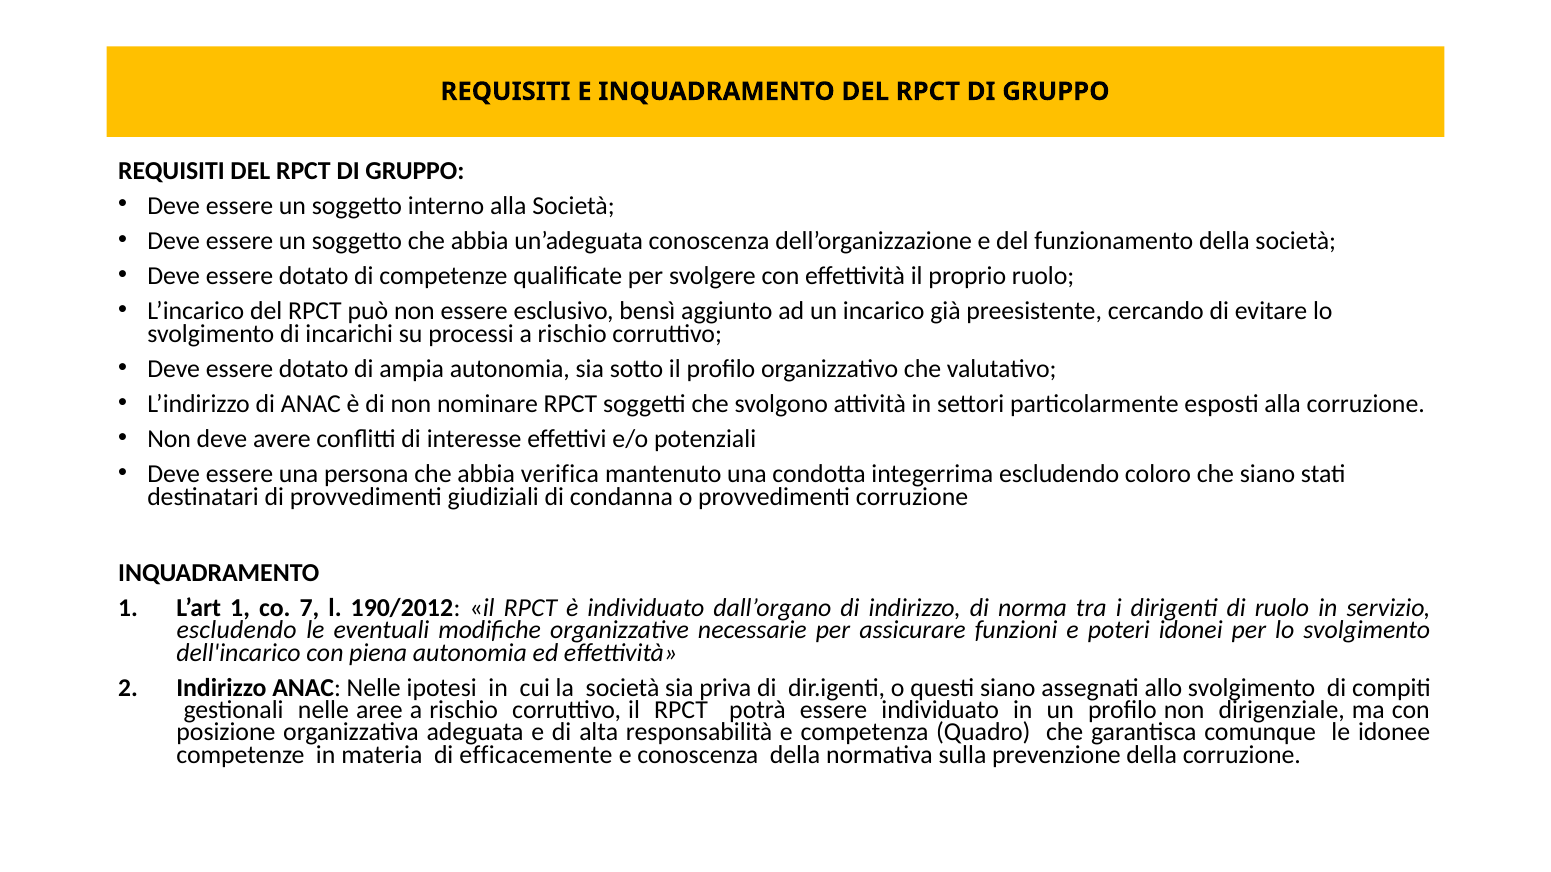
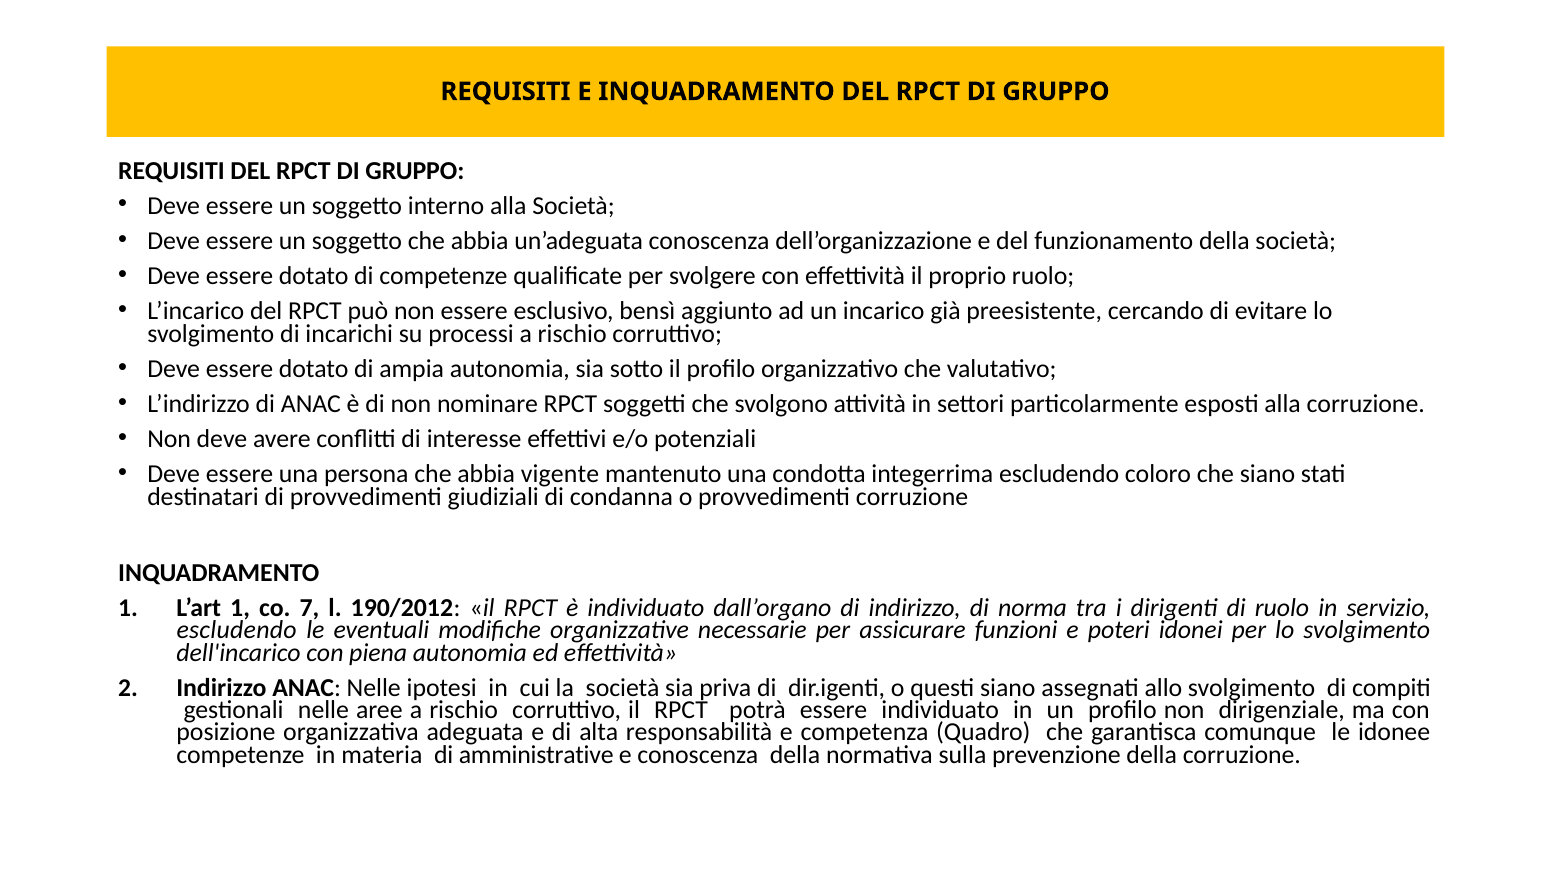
verifica: verifica -> vigente (560, 475)
efficacemente: efficacemente -> amministrative (536, 755)
